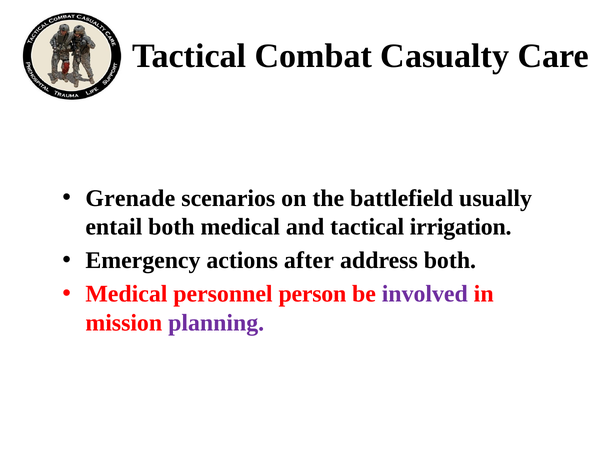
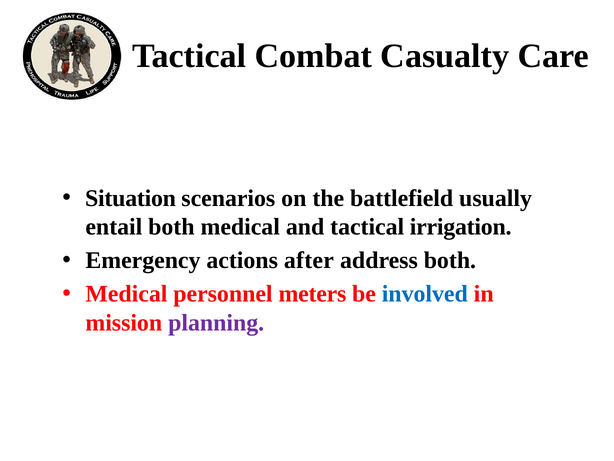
Grenade: Grenade -> Situation (131, 198)
person: person -> meters (312, 294)
involved colour: purple -> blue (425, 294)
